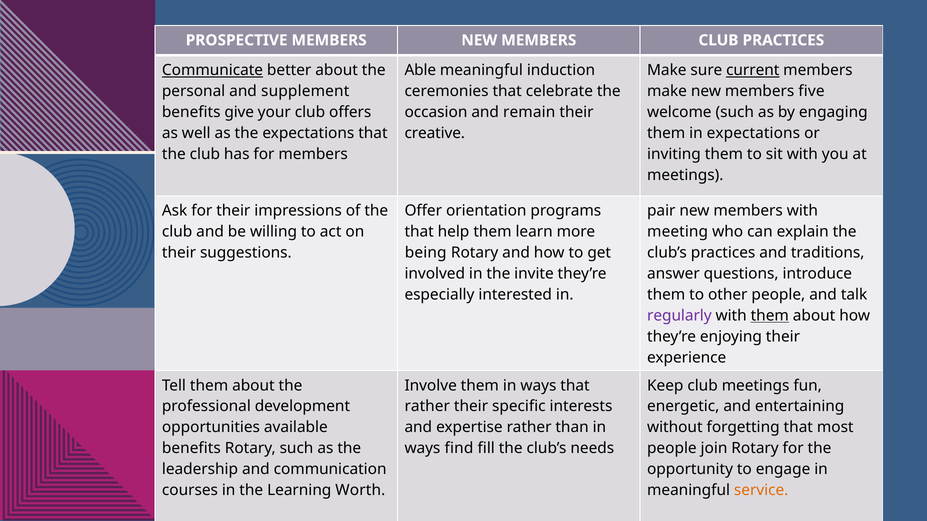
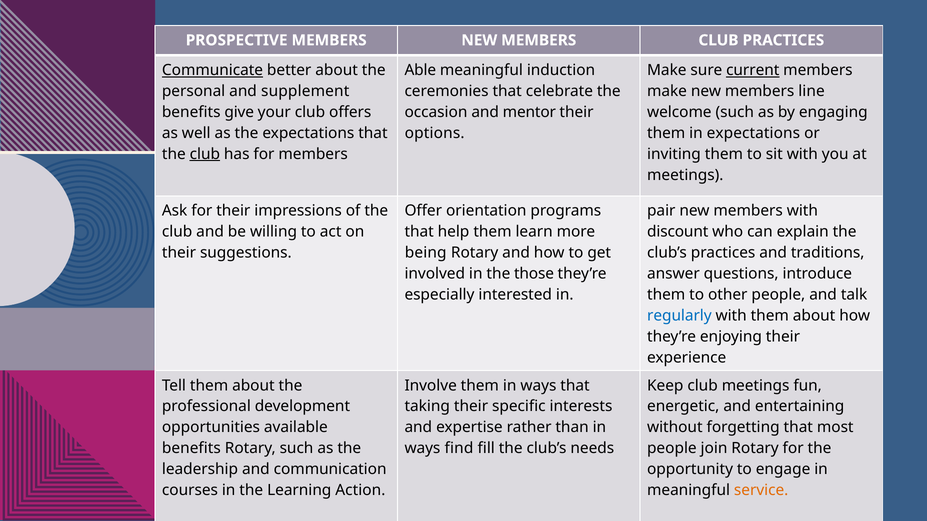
five: five -> line (812, 91)
remain: remain -> mentor (529, 112)
creative: creative -> options (435, 133)
club underline: none -> present (205, 154)
meeting: meeting -> discount (678, 232)
invite: invite -> those (534, 274)
regularly colour: purple -> blue (679, 316)
them underline: present -> none (770, 316)
rather: rather -> taking (427, 407)
Worth: Worth -> Action (360, 491)
